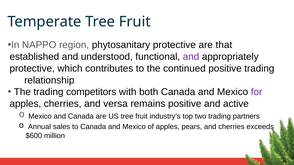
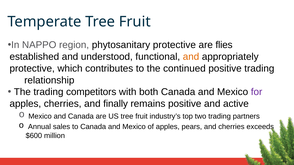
that: that -> flies (224, 45)
and colour: purple -> orange (191, 57)
versa: versa -> finally (116, 104)
